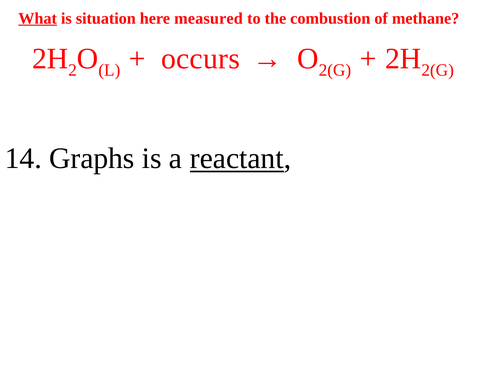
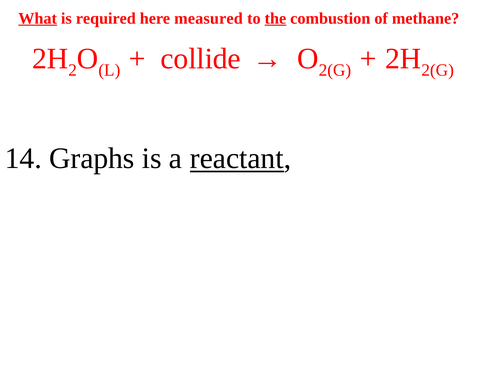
situation: situation -> required (106, 18)
the underline: none -> present (275, 18)
occurs: occurs -> collide (201, 59)
